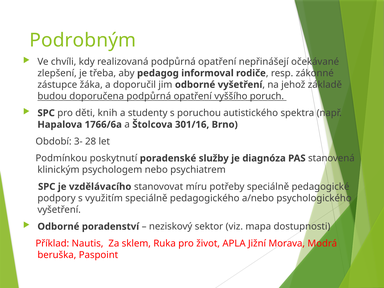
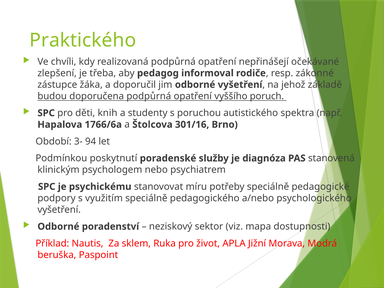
Podrobným: Podrobným -> Praktického (83, 40)
28: 28 -> 94 (91, 141)
vzdělávacího: vzdělávacího -> psychickému (100, 187)
